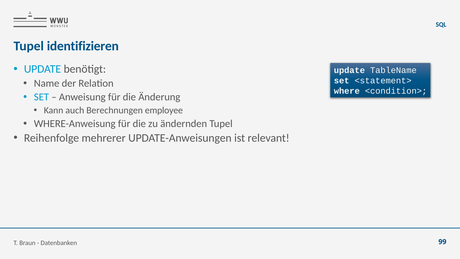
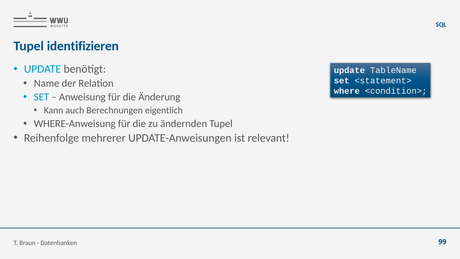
employee: employee -> eigentlich (164, 110)
